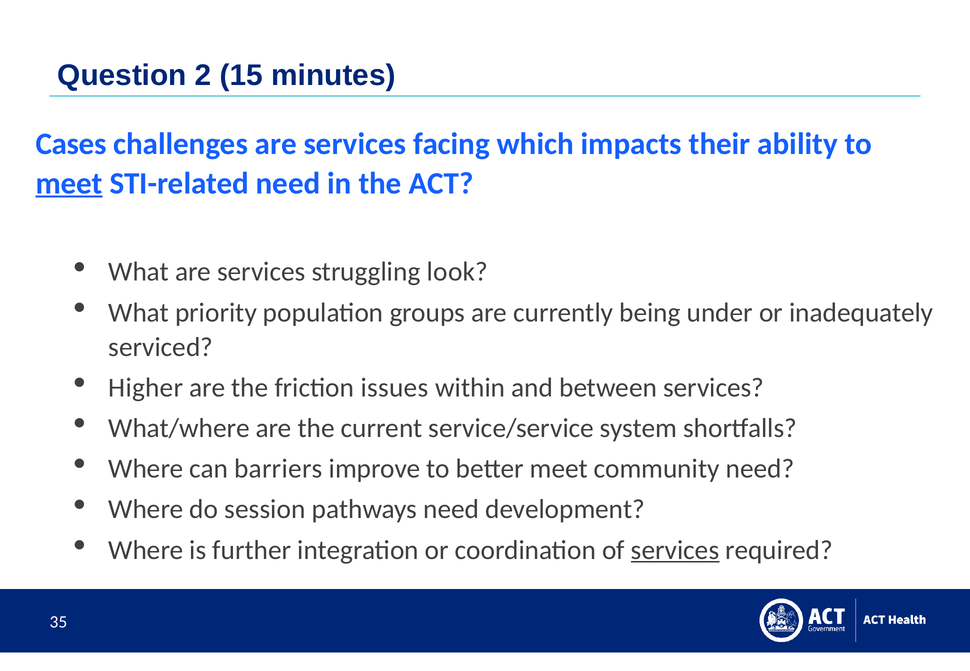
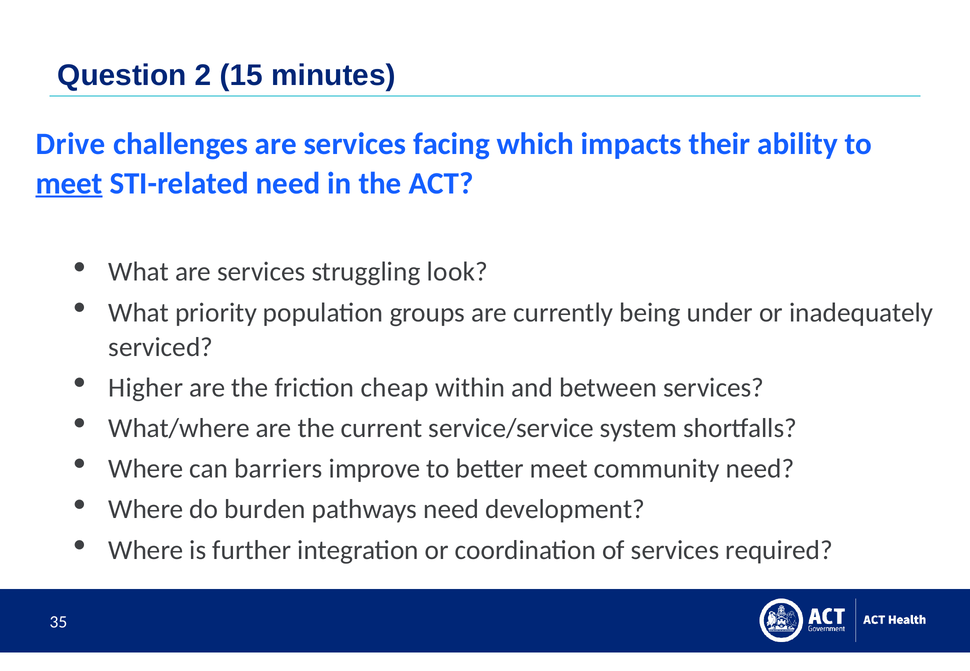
Cases: Cases -> Drive (71, 144)
issues: issues -> cheap (395, 388)
session: session -> burden (265, 510)
services underline: present -> none (675, 550)
